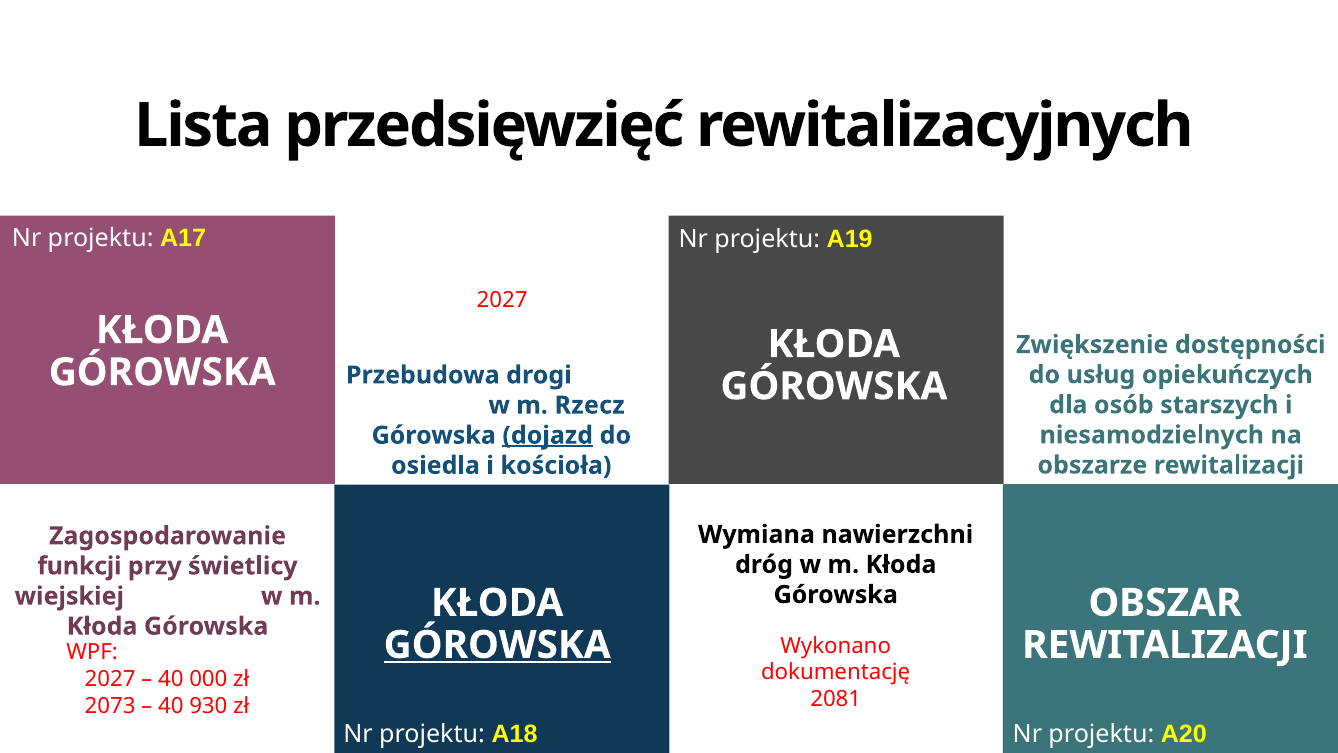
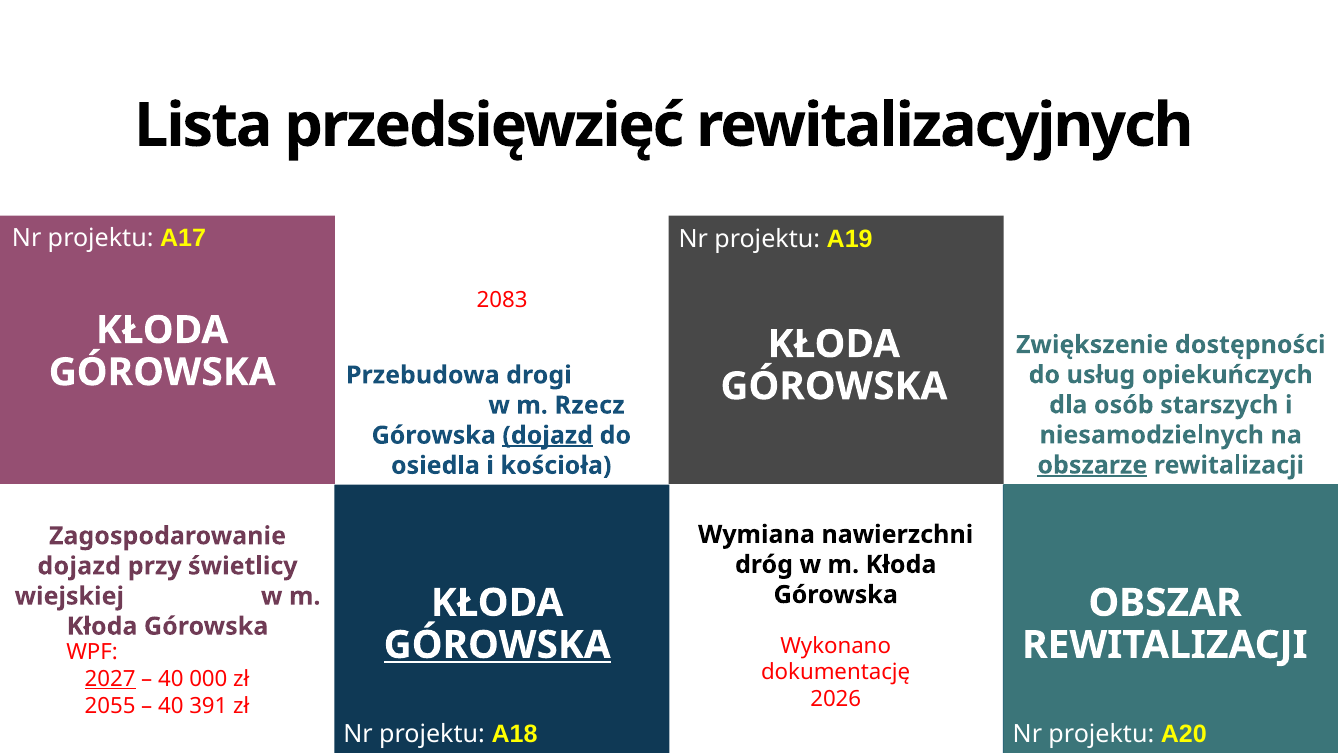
2027: 2027 -> 2083 (502, 300)
obszarze underline: none -> present (1092, 465)
funkcji: funkcji -> dojazd (79, 566)
2027 underline: none -> present (110, 679)
2081: 2081 -> 2026 (836, 699)
2073: 2073 -> 2055 (110, 705)
930: 930 -> 391 (208, 705)
